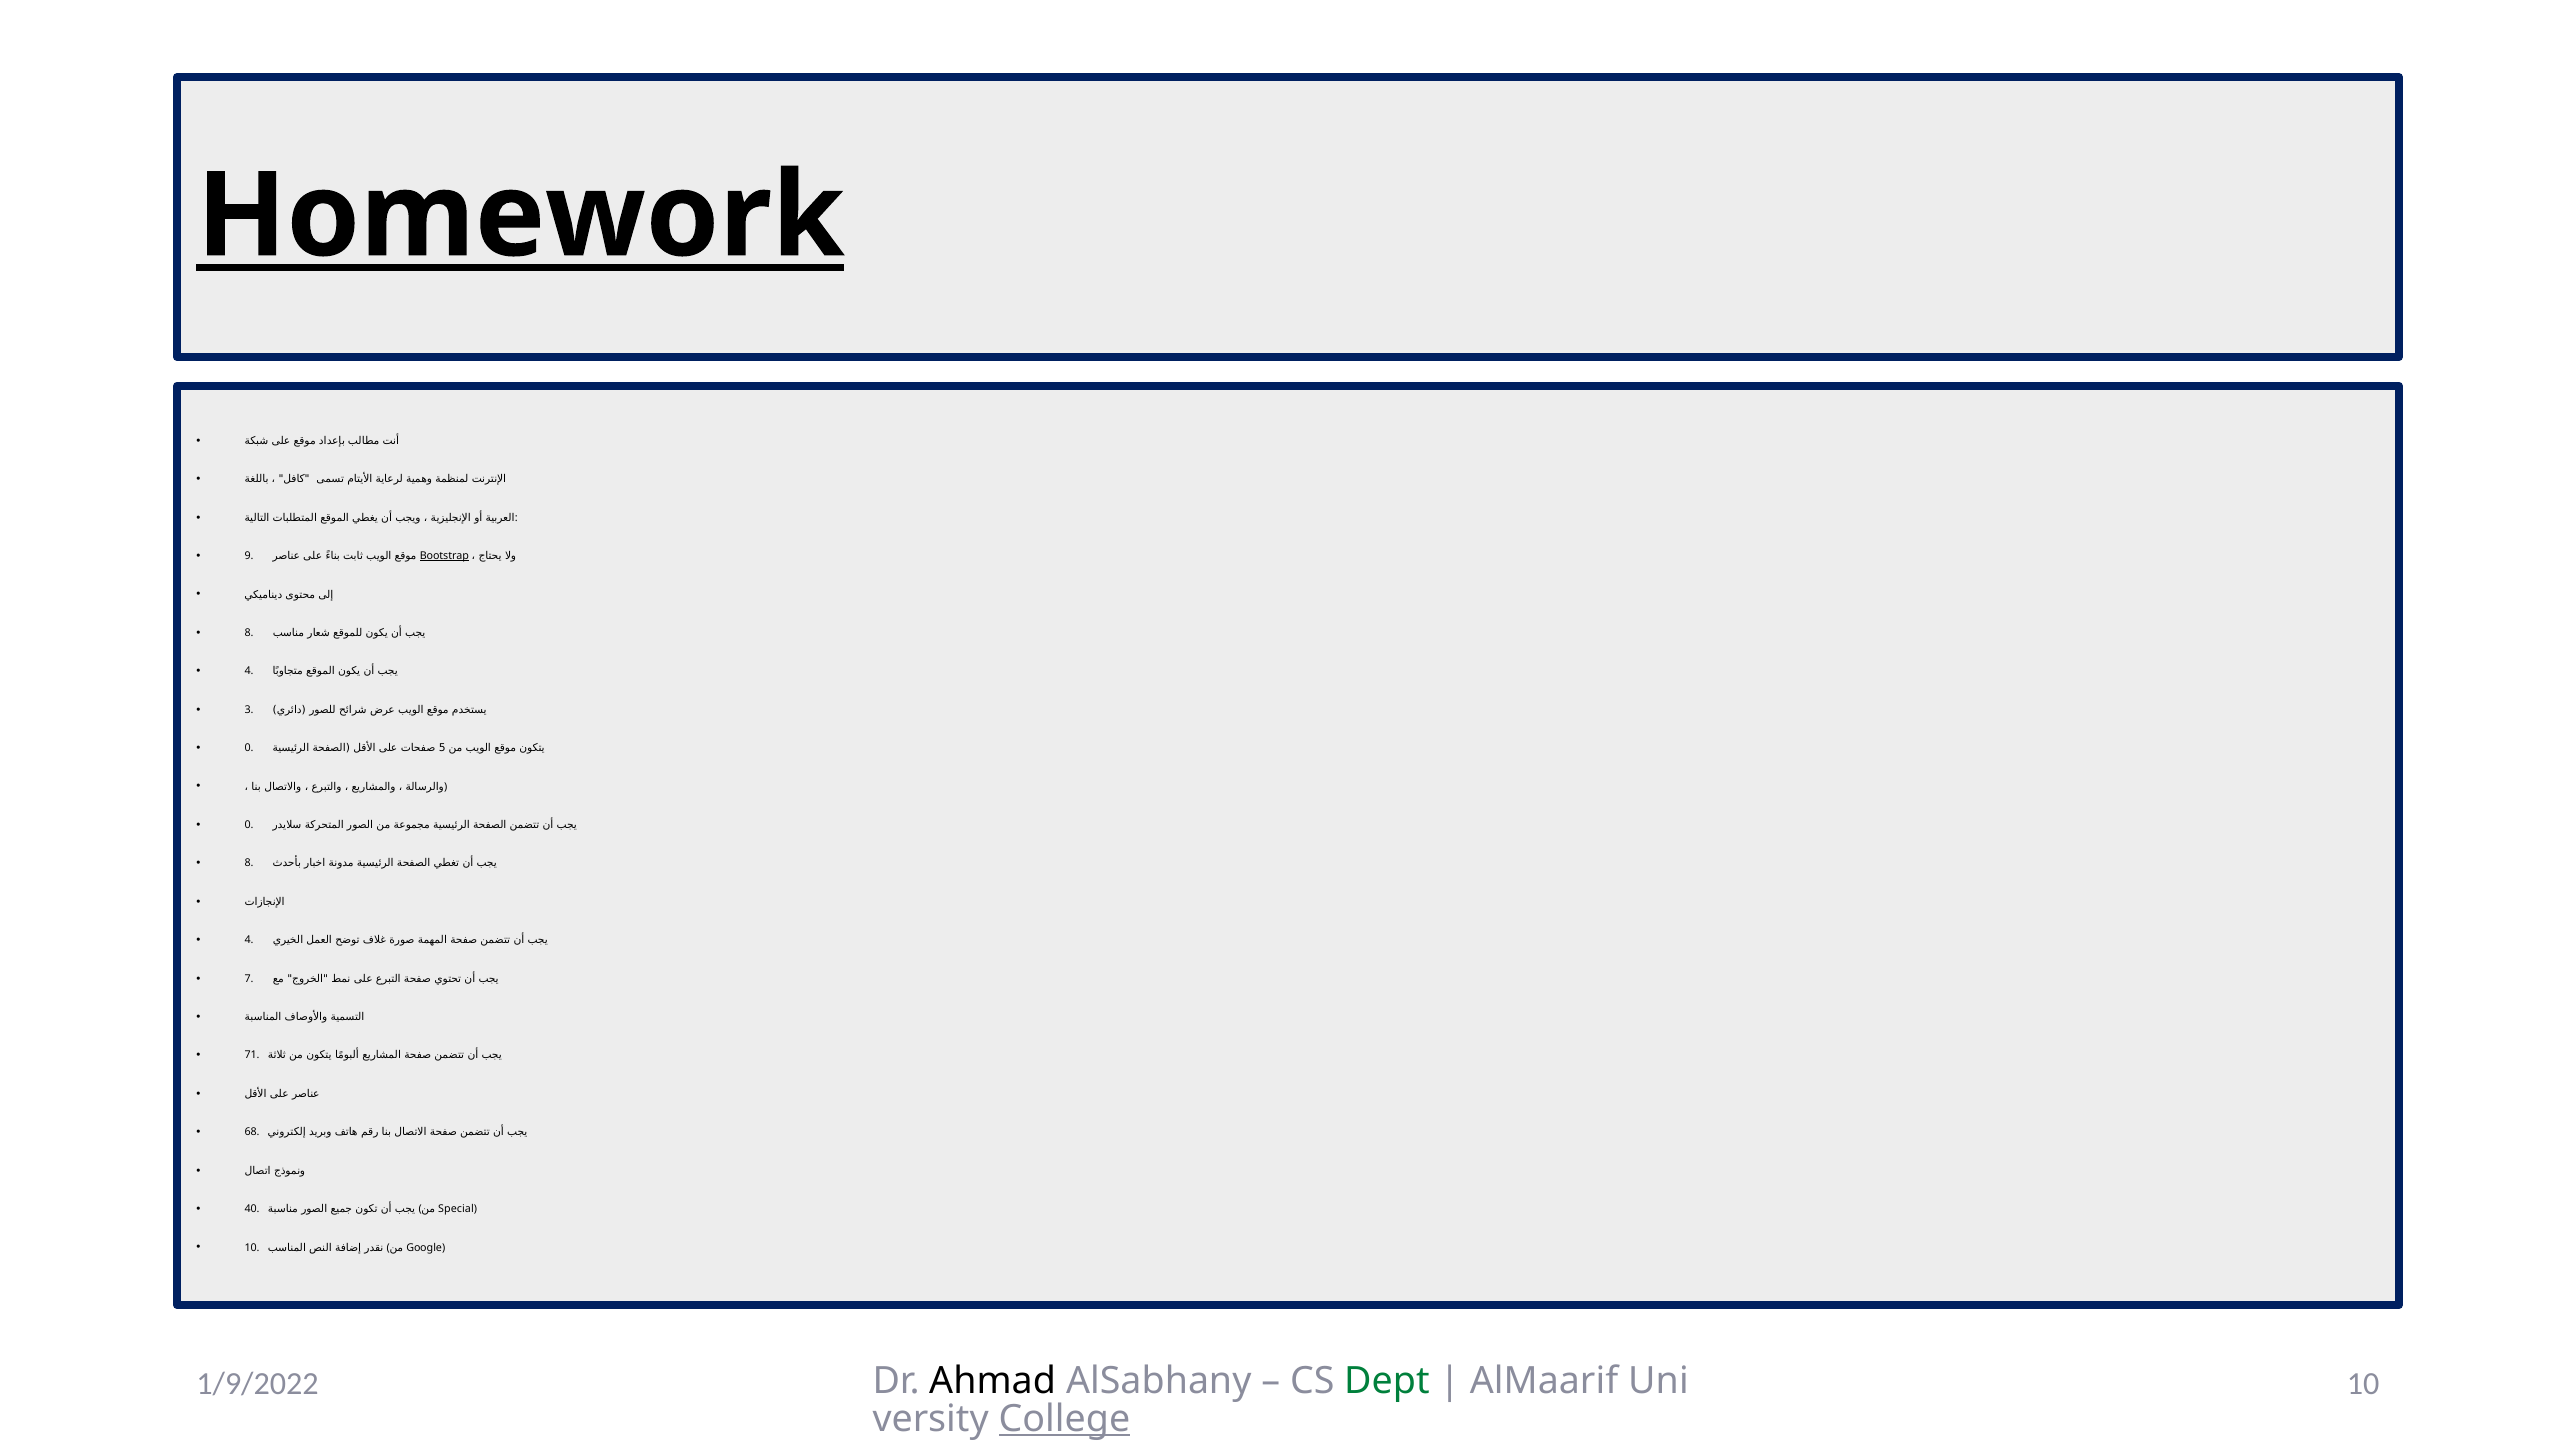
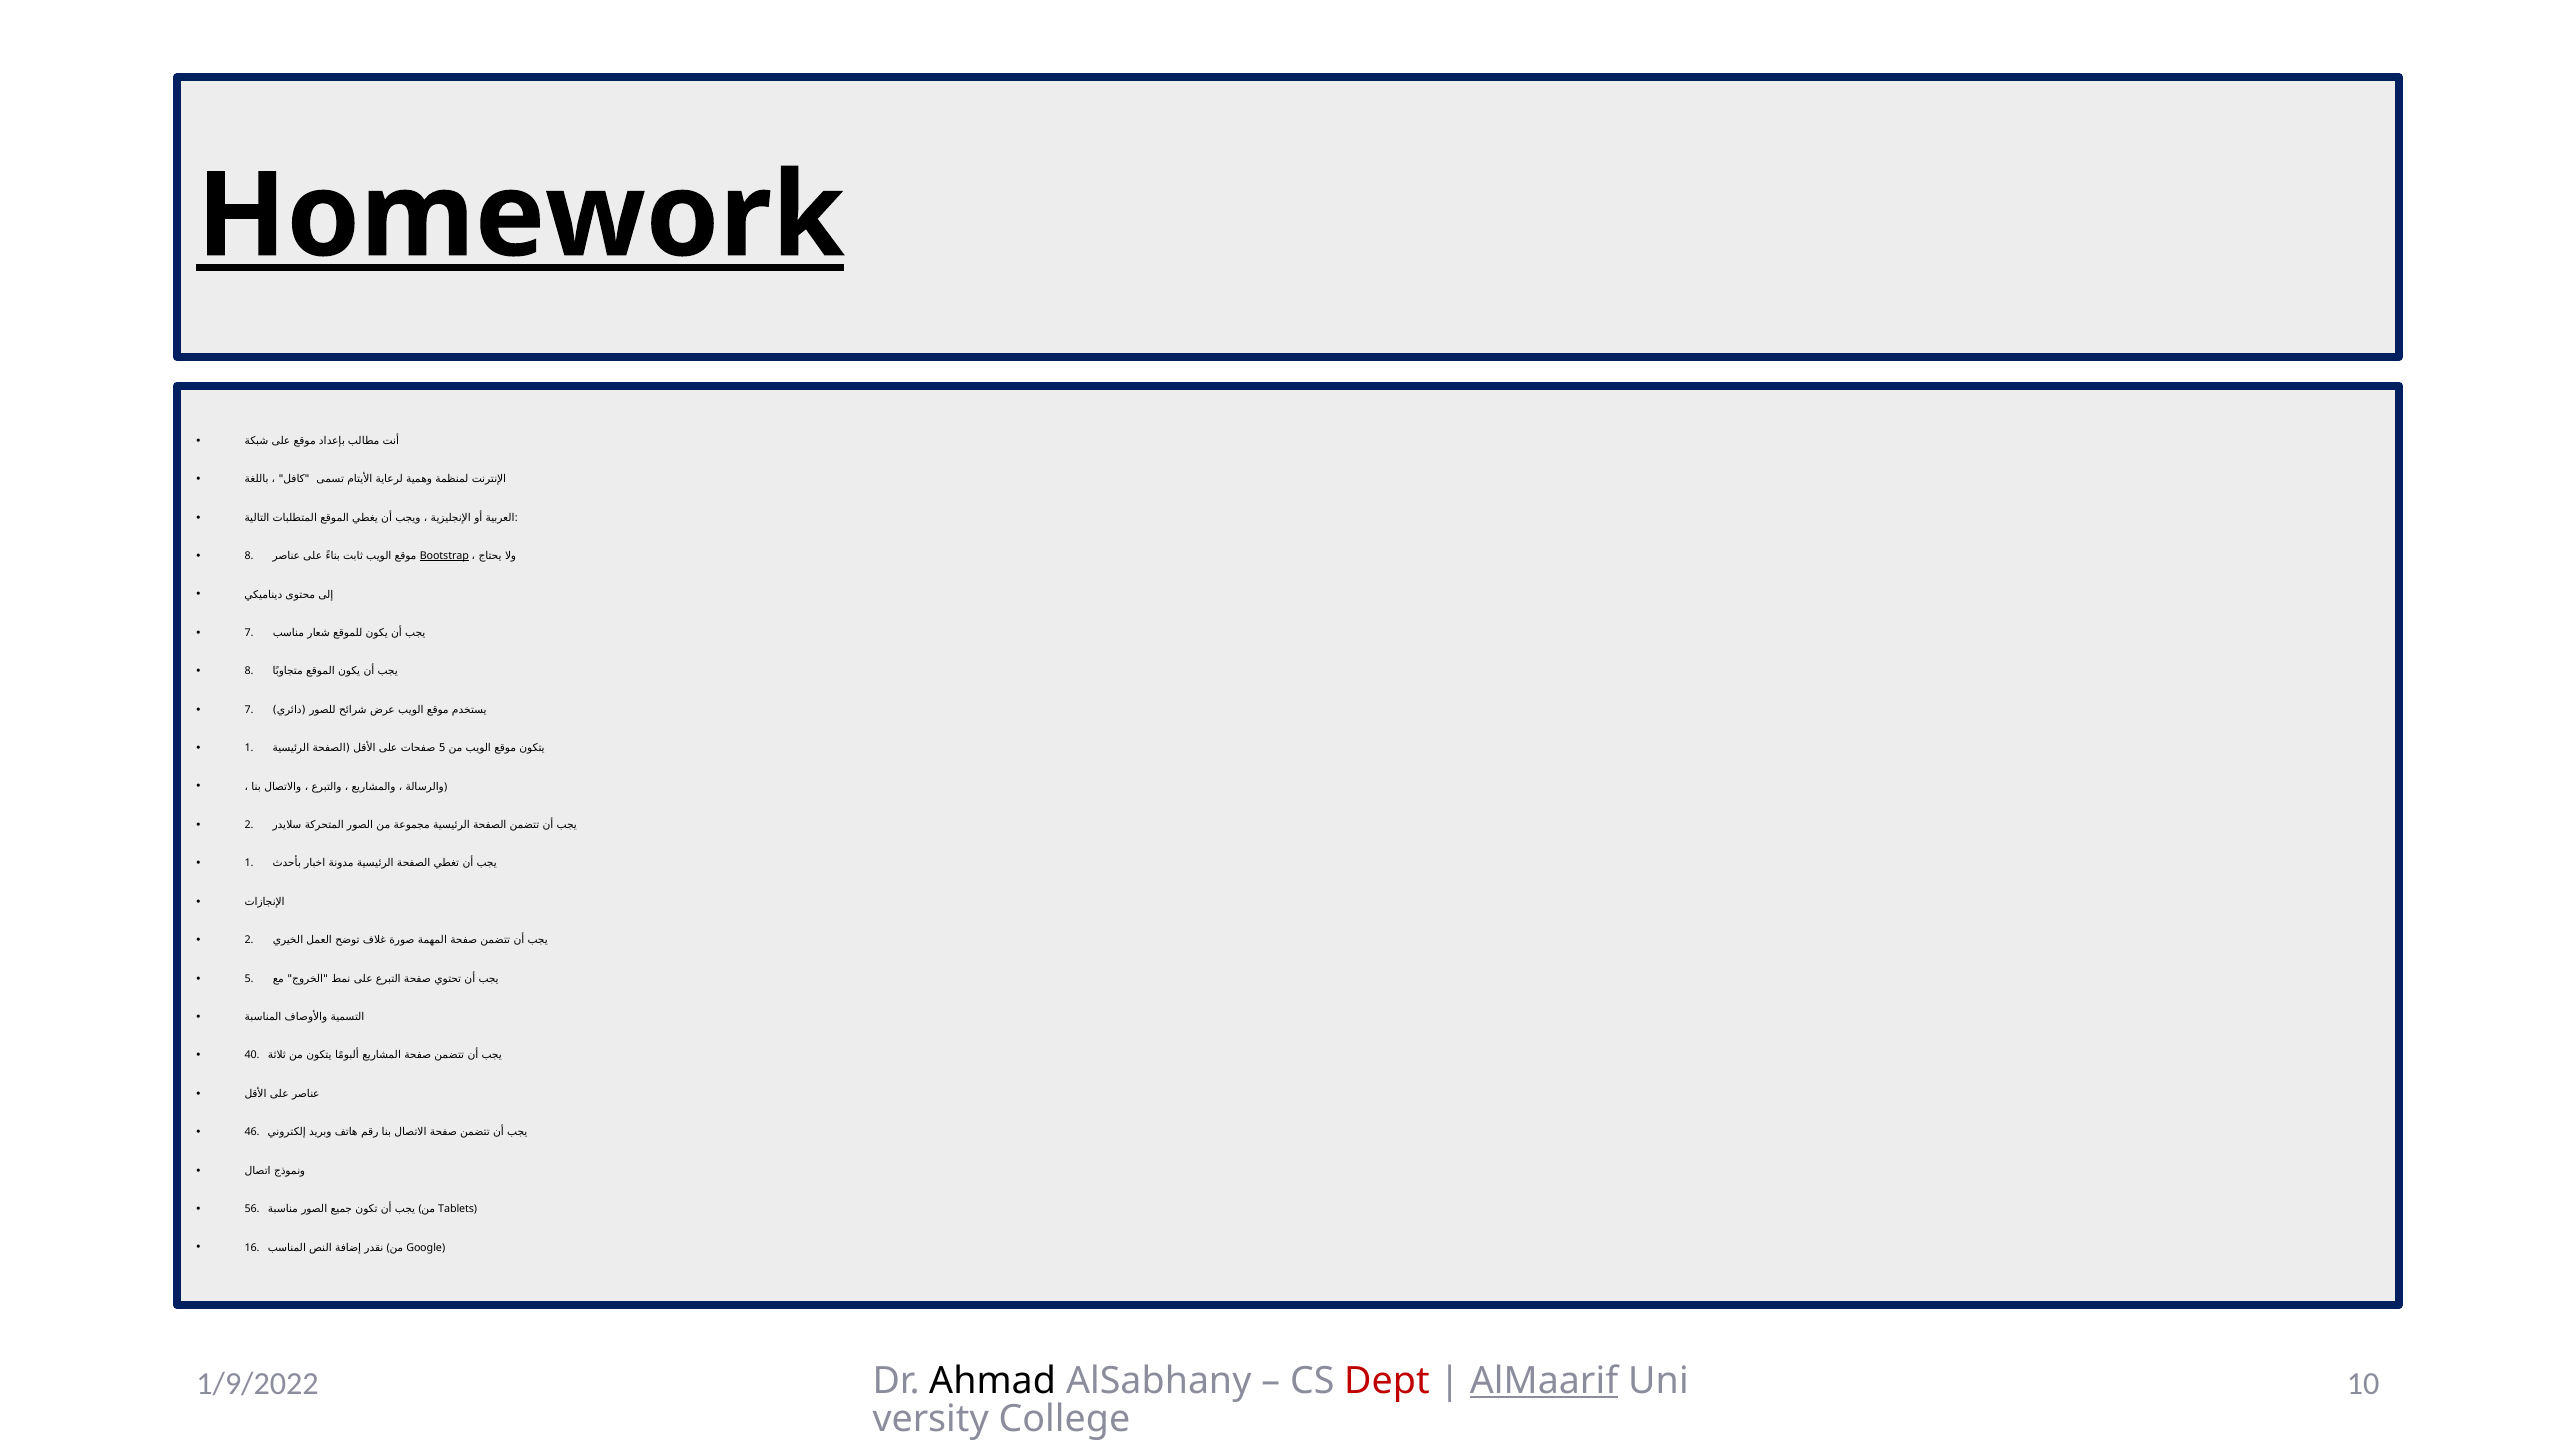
9: 9 -> 8 (249, 556)
8: 8 -> 7 (249, 633)
4: 4 -> 8 (249, 671)
3: 3 -> 7 (249, 710)
0: 0 -> 1 (249, 748)
0: 0 -> 2 (249, 825)
8: 8 -> 1 (249, 863)
4: 4 -> 2 (249, 940)
7: 7 -> 5 (249, 979)
71: 71 -> 40 (252, 1055)
68: 68 -> 46 (252, 1132)
40: 40 -> 56 (252, 1209)
Special: Special -> Tablets (458, 1209)
10: 10 -> 16 (252, 1247)
Dept colour: green -> red (1387, 1381)
AlMaarif underline: none -> present (1544, 1381)
College underline: present -> none (1064, 1419)
